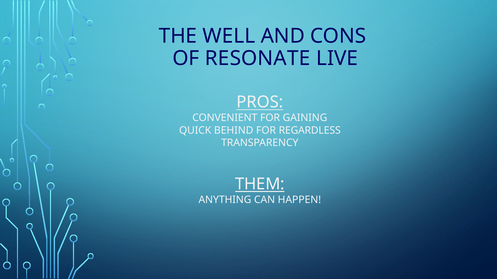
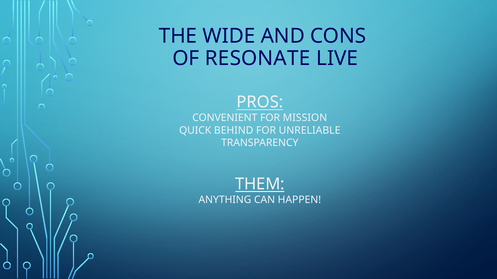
WELL: WELL -> WIDE (229, 36)
GAINING: GAINING -> MISSION (305, 118)
REGARDLESS: REGARDLESS -> UNRELIABLE (310, 131)
